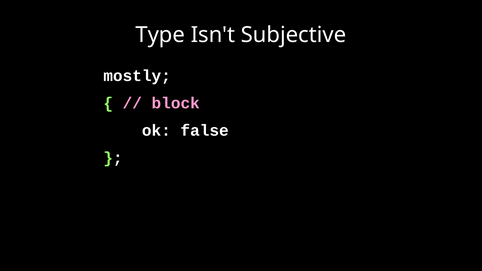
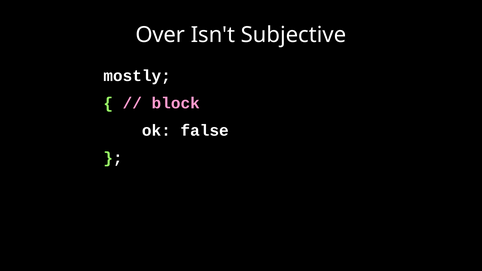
Type: Type -> Over (160, 35)
